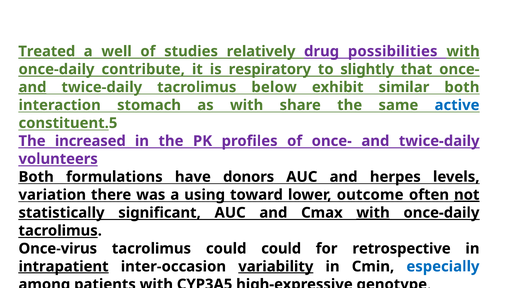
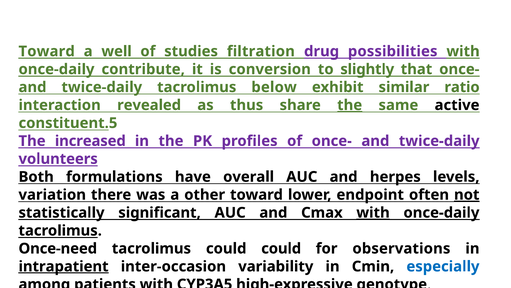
Treated: Treated -> Toward (47, 51)
relatively: relatively -> filtration (261, 51)
respiratory: respiratory -> conversion (270, 69)
and underline: present -> none (33, 87)
similar both: both -> ratio (462, 87)
stomach: stomach -> revealed (149, 105)
as with: with -> thus (247, 105)
the underline: none -> present (350, 105)
active colour: blue -> black (457, 105)
donors: donors -> overall (249, 177)
using: using -> other (205, 194)
outcome: outcome -> endpoint (370, 194)
Once-virus: Once-virus -> Once-need (58, 248)
retrospective: retrospective -> observations (401, 248)
variability underline: present -> none (276, 266)
